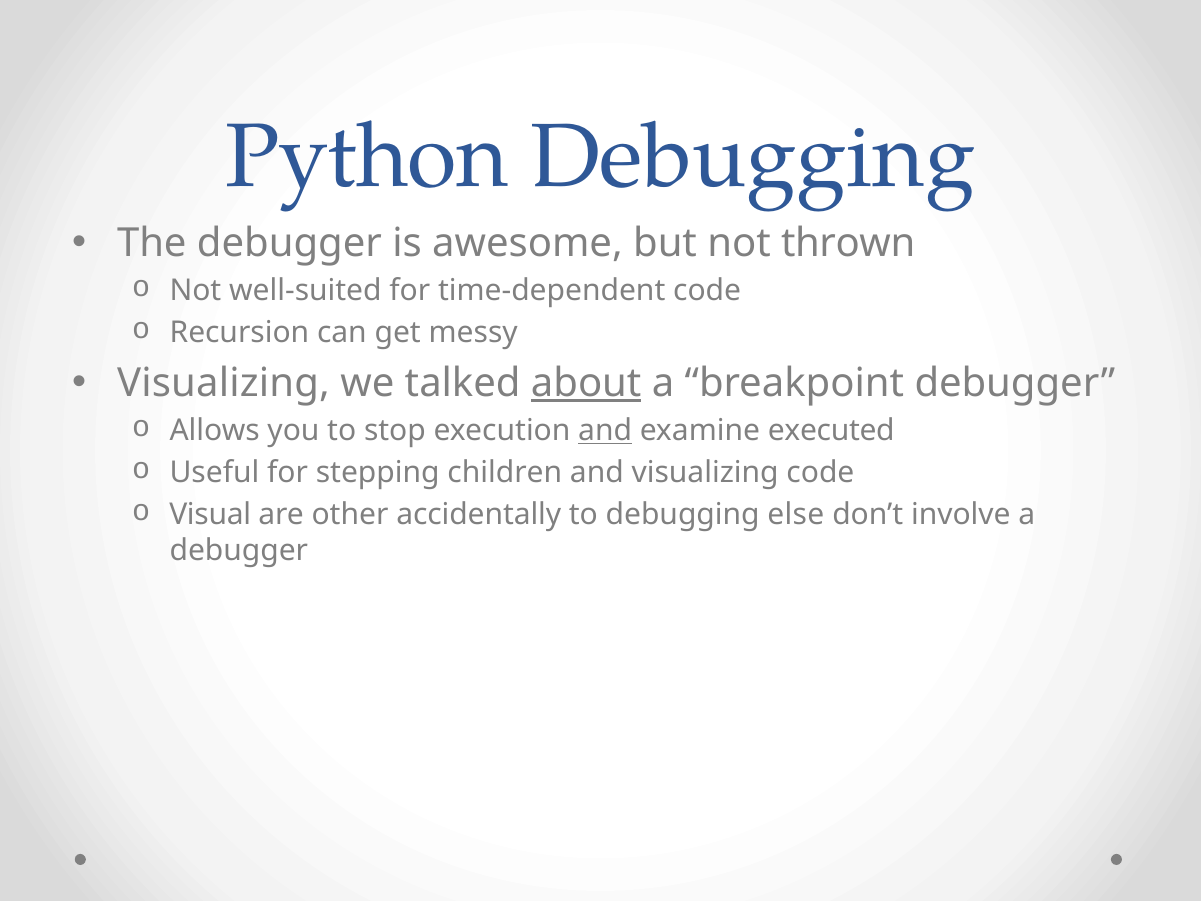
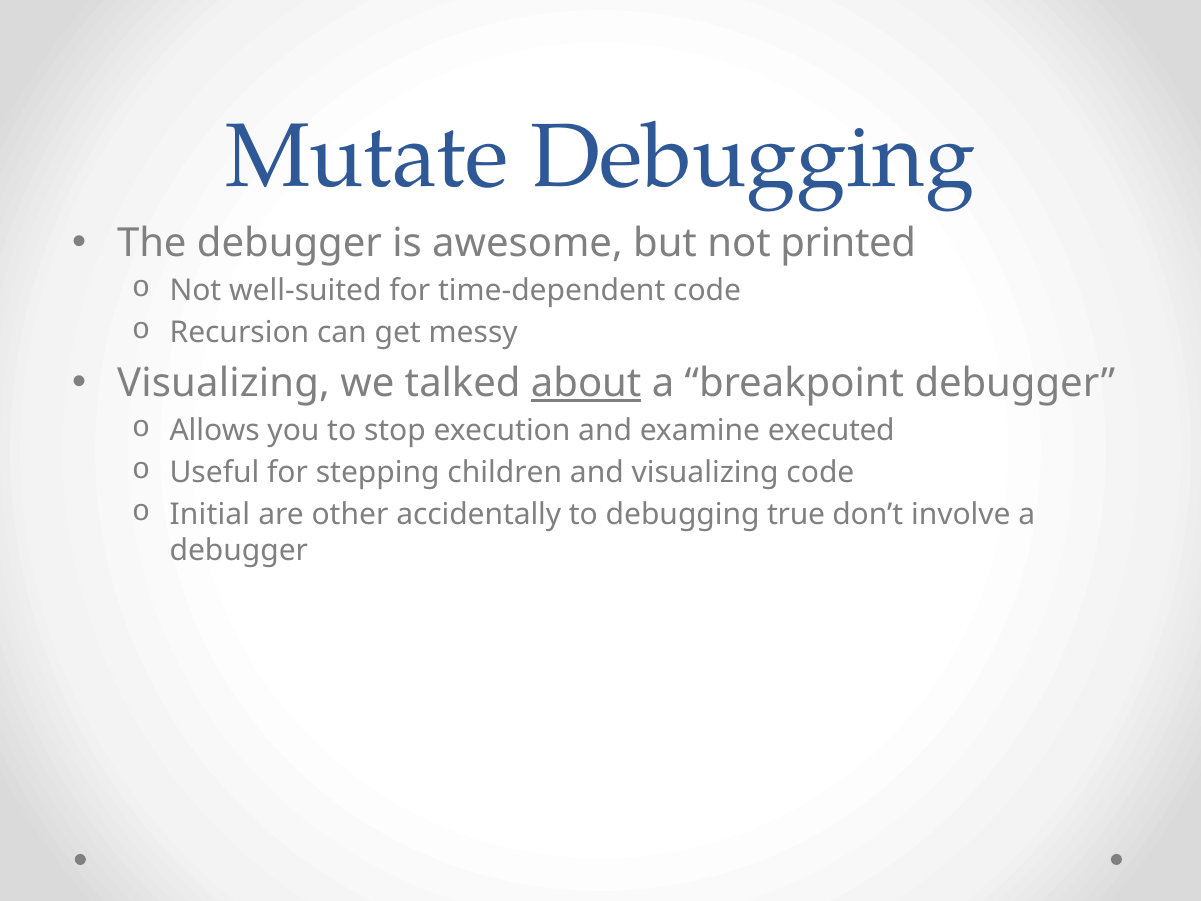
Python: Python -> Mutate (367, 156)
thrown: thrown -> printed (848, 243)
and underline: present -> none (605, 430)
Visual: Visual -> Initial (210, 515)
else: else -> true (796, 515)
